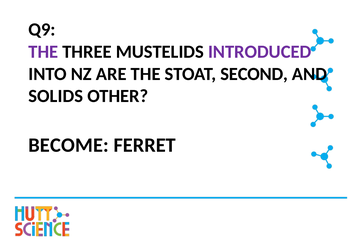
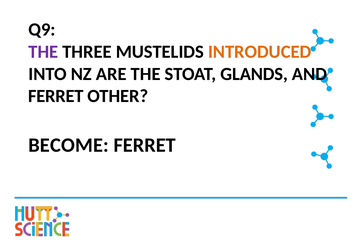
INTRODUCED colour: purple -> orange (260, 52)
SECOND: SECOND -> GLANDS (254, 74)
SOLIDS: SOLIDS -> FERRET (56, 96)
